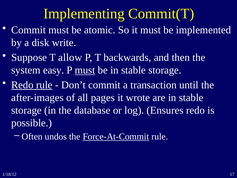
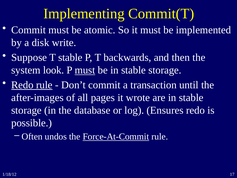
T allow: allow -> stable (70, 57)
easy: easy -> look (54, 70)
